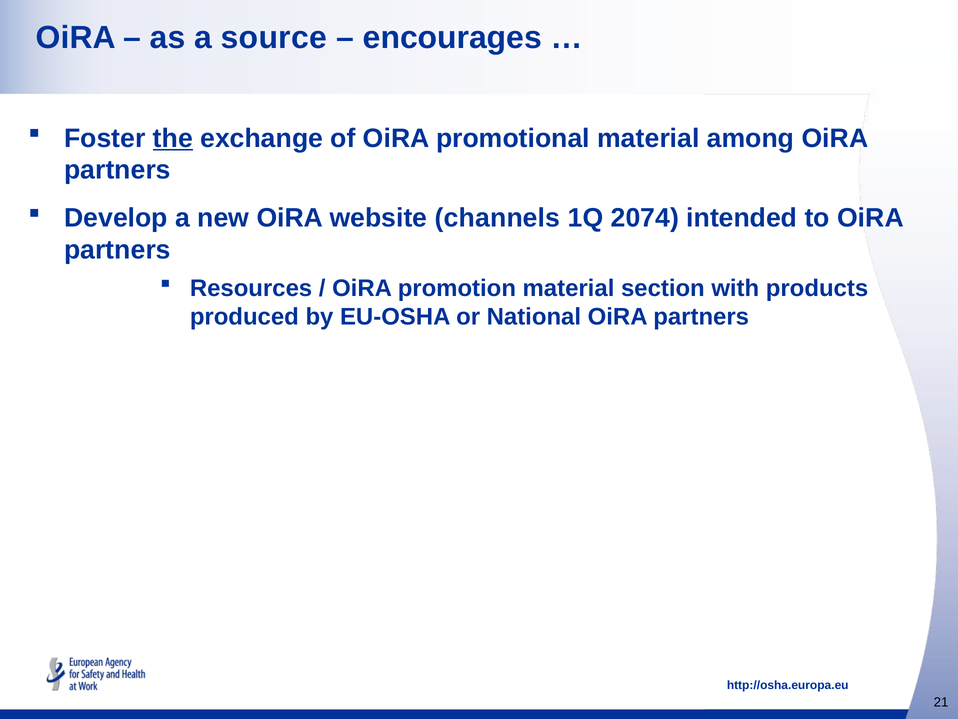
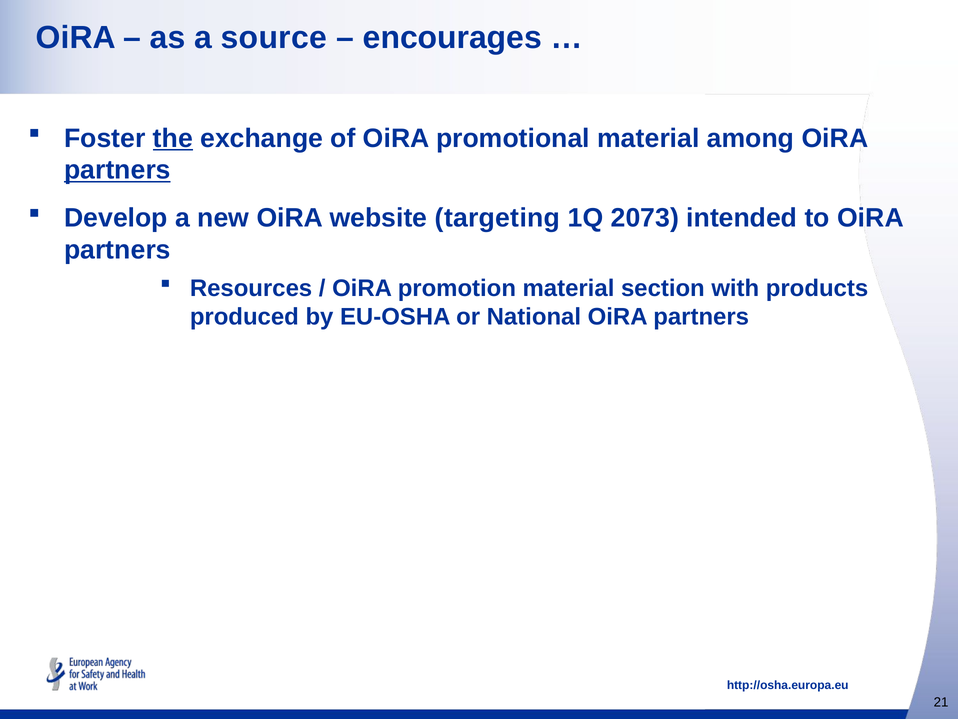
partners underline: none -> present (117, 170)
channels: channels -> targeting (497, 218)
2074: 2074 -> 2073 (645, 218)
